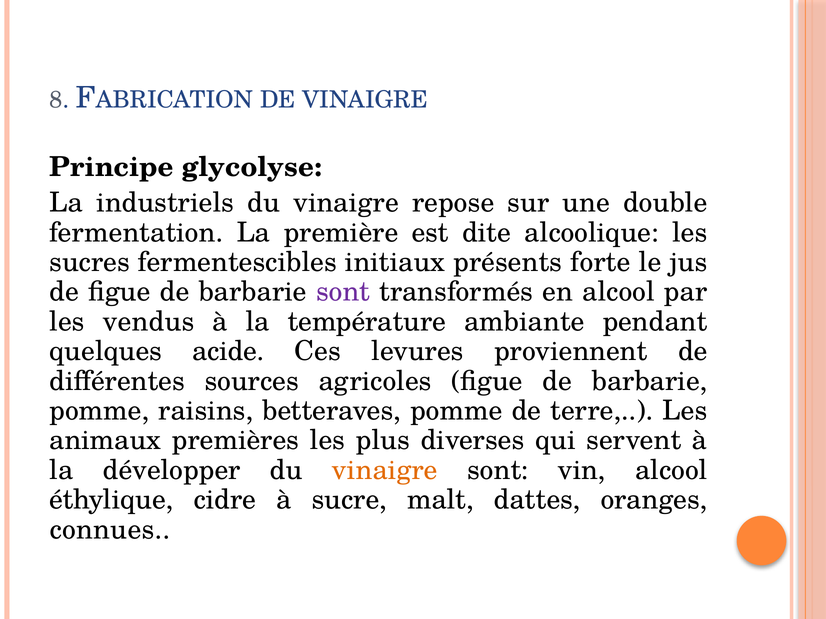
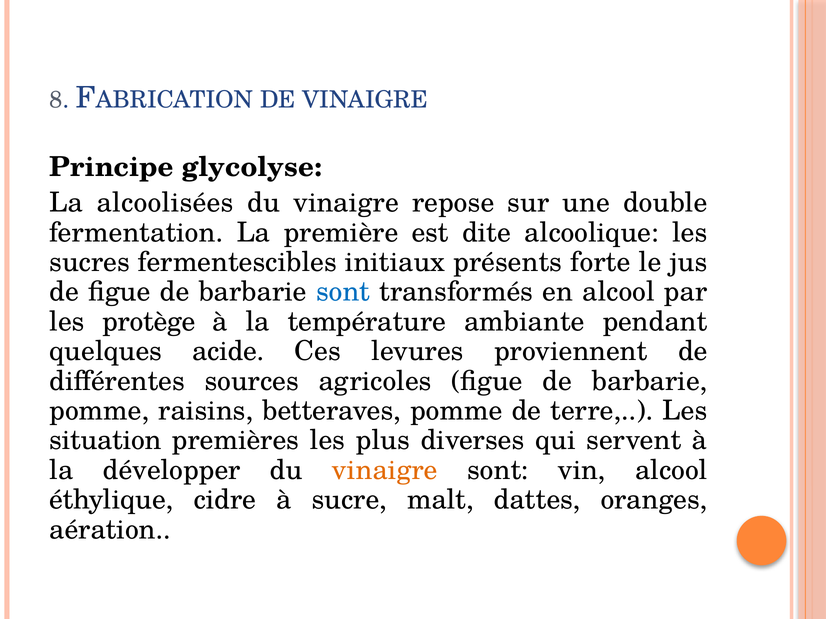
industriels: industriels -> alcoolisées (165, 203)
sont colour: purple -> blue (343, 292)
vendus: vendus -> protège (149, 322)
animaux: animaux -> situation (105, 441)
connues: connues -> aération (110, 530)
